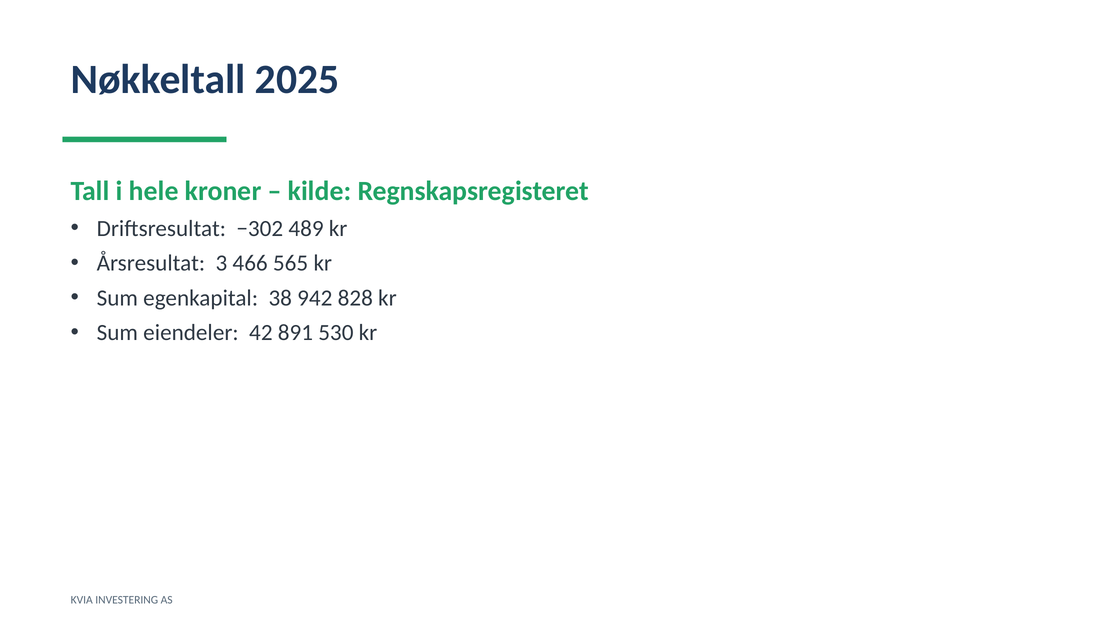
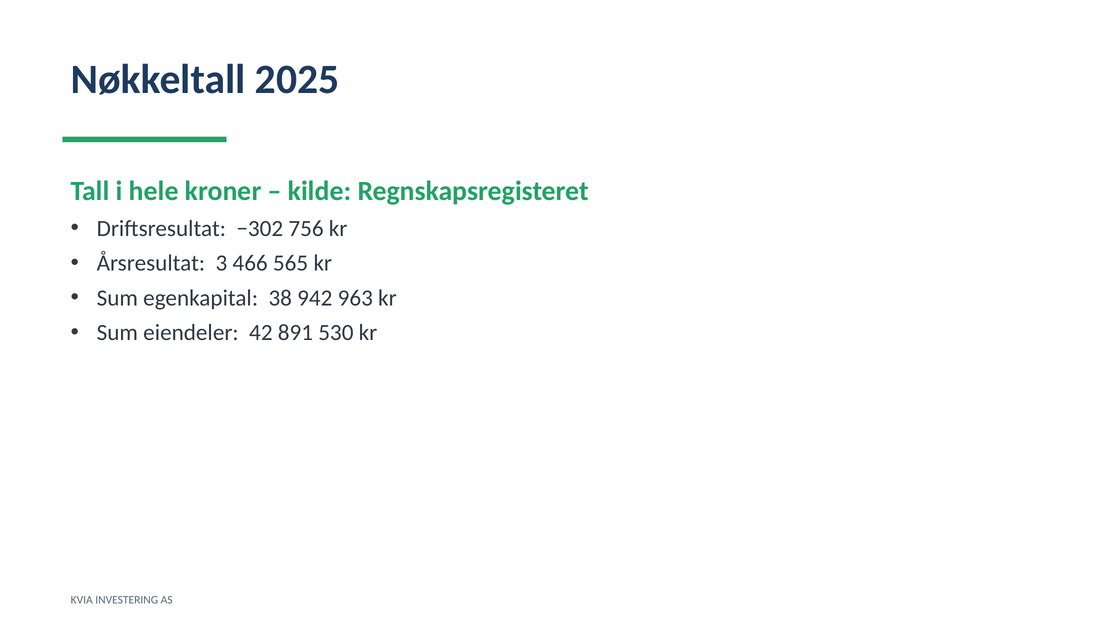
489: 489 -> 756 (306, 228)
828: 828 -> 963 (355, 298)
